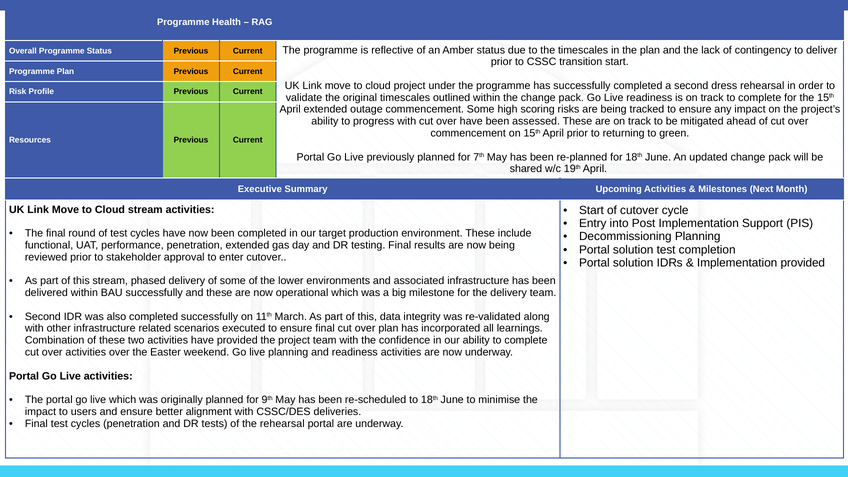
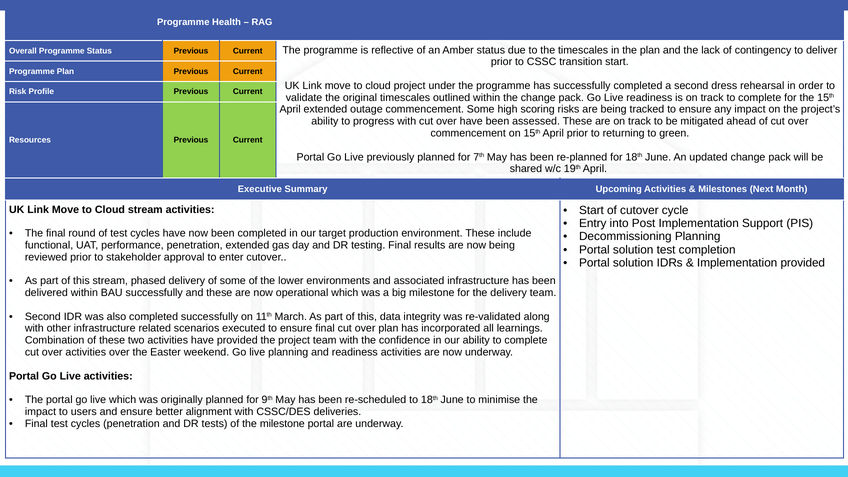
the rehearsal: rehearsal -> milestone (282, 424)
